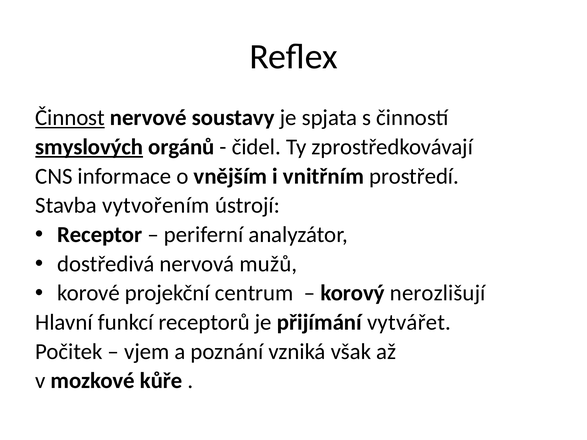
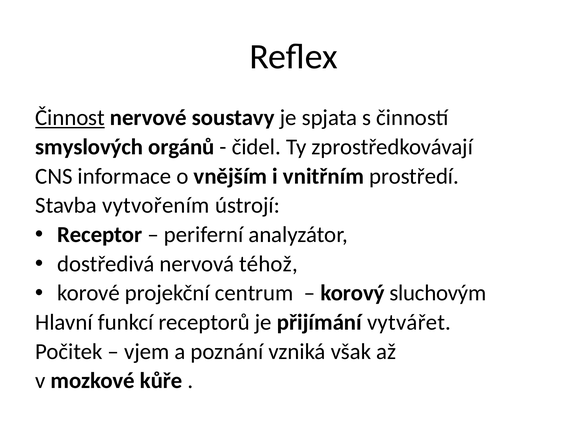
smyslových underline: present -> none (89, 147)
mužů: mužů -> téhož (268, 264)
nerozlišují: nerozlišují -> sluchovým (438, 293)
